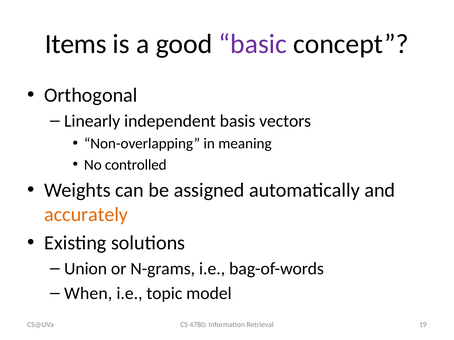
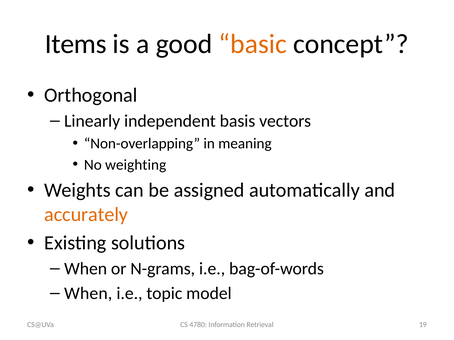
basic colour: purple -> orange (253, 44)
controlled: controlled -> weighting (136, 165)
Union: Union -> When (86, 269)
